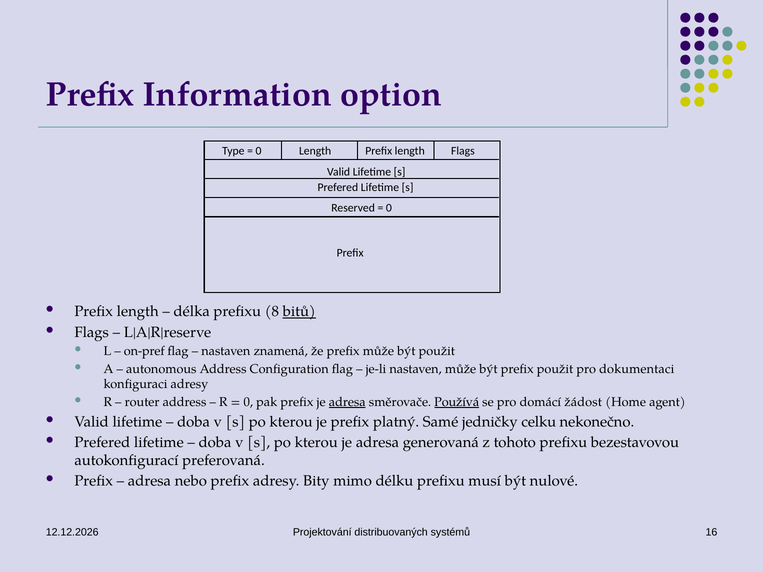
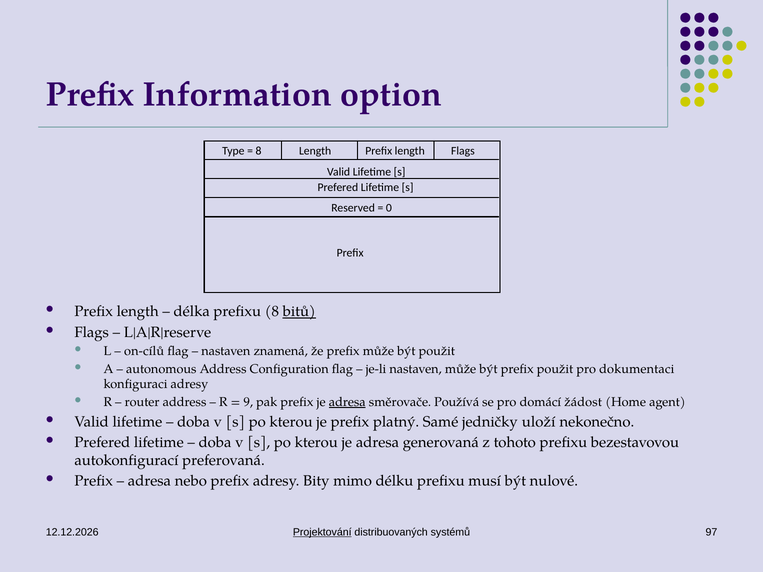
0: 0 -> 8 (259, 151)
on-pref: on-pref -> on-cílů (144, 351)
0: 0 -> 9 (248, 402)
Používá underline: present -> none (457, 402)
celku: celku -> uloží (539, 422)
Projektování underline: none -> present (322, 532)
16: 16 -> 97 (711, 532)
